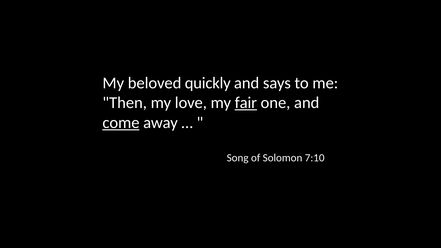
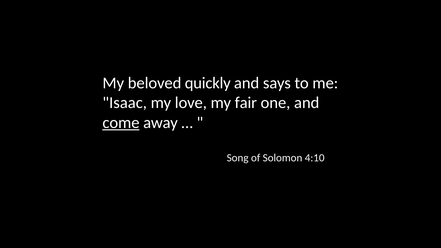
Then: Then -> Isaac (125, 103)
fair underline: present -> none (246, 103)
7:10: 7:10 -> 4:10 (315, 158)
